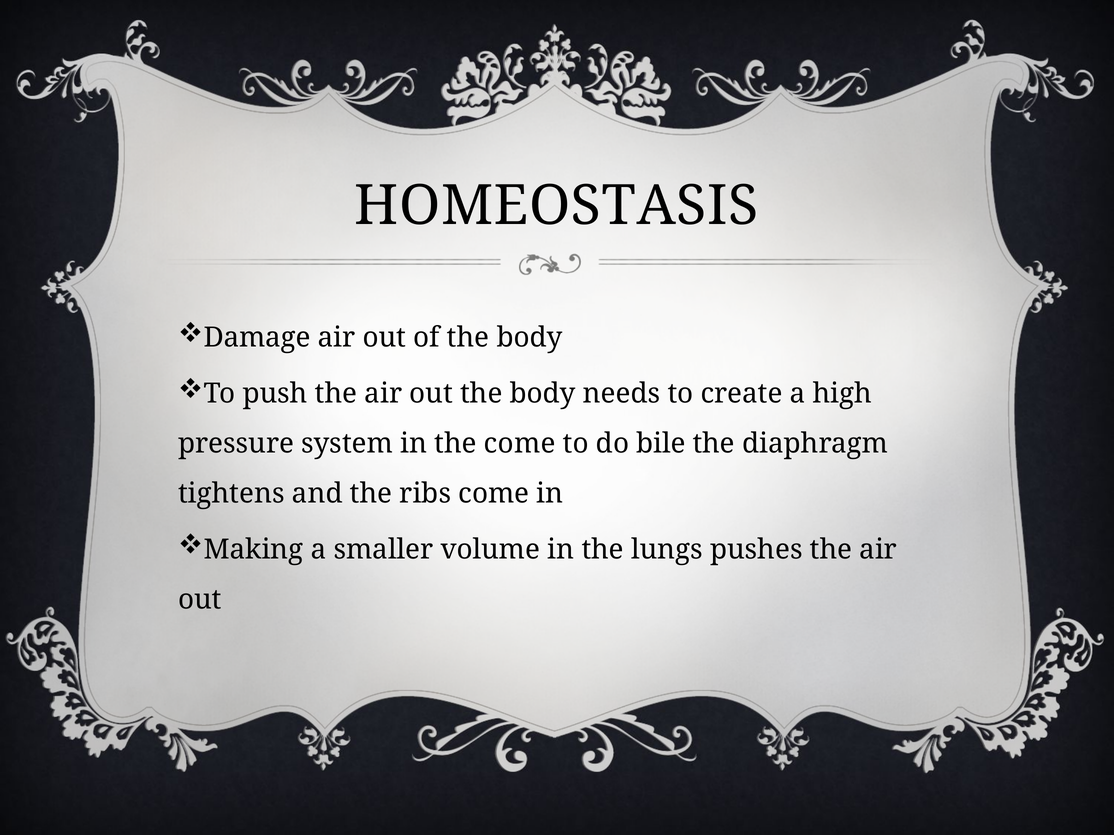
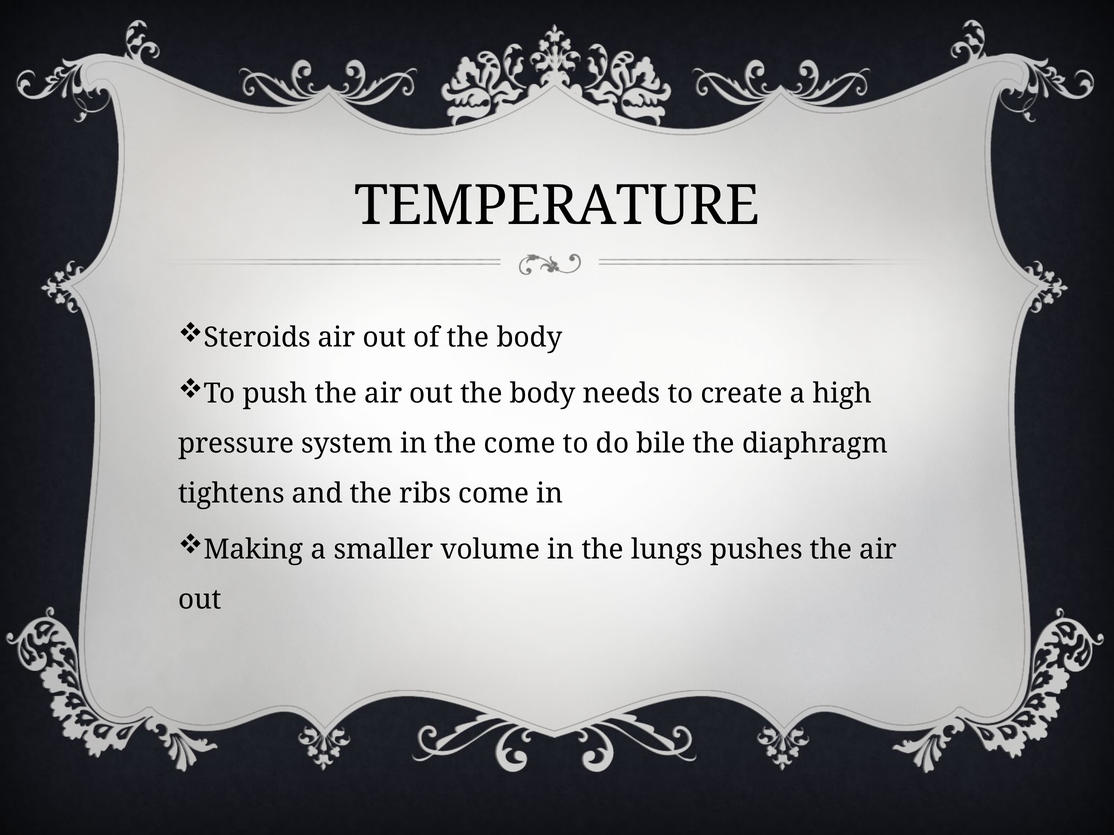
HOMEOSTASIS: HOMEOSTASIS -> TEMPERATURE (557, 206)
Damage: Damage -> Steroids (257, 338)
